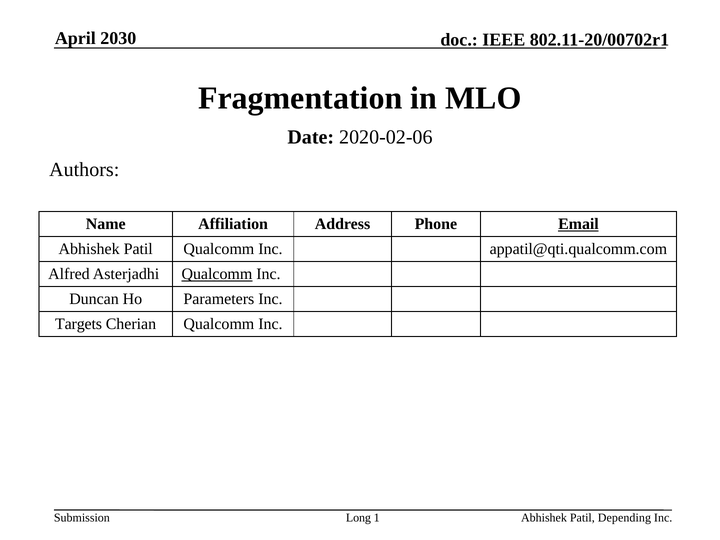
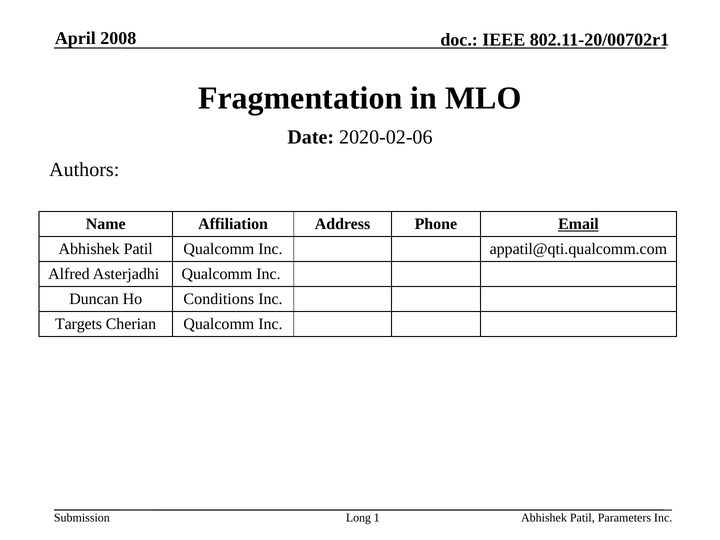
2030: 2030 -> 2008 (118, 38)
Qualcomm underline: present -> none (217, 274)
Parameters: Parameters -> Conditions (219, 299)
Depending: Depending -> Parameters (624, 518)
